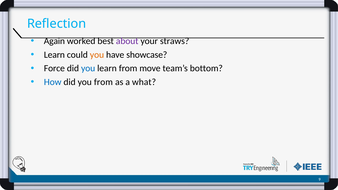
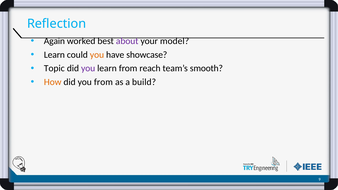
straws: straws -> model (175, 41)
Force: Force -> Topic (54, 68)
you colour: blue -> purple (88, 68)
move: move -> reach (150, 68)
bottom: bottom -> smooth (206, 68)
How colour: blue -> orange (53, 82)
what: what -> build (144, 82)
